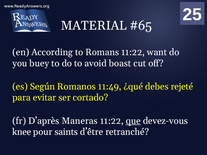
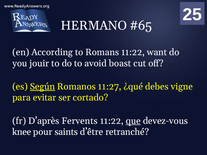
MATERIAL: MATERIAL -> HERMANO (94, 26)
buey: buey -> jouir (39, 63)
Según underline: none -> present (42, 87)
11:49: 11:49 -> 11:27 (110, 87)
rejeté: rejeté -> vigne (182, 87)
Maneras: Maneras -> Fervents (80, 121)
